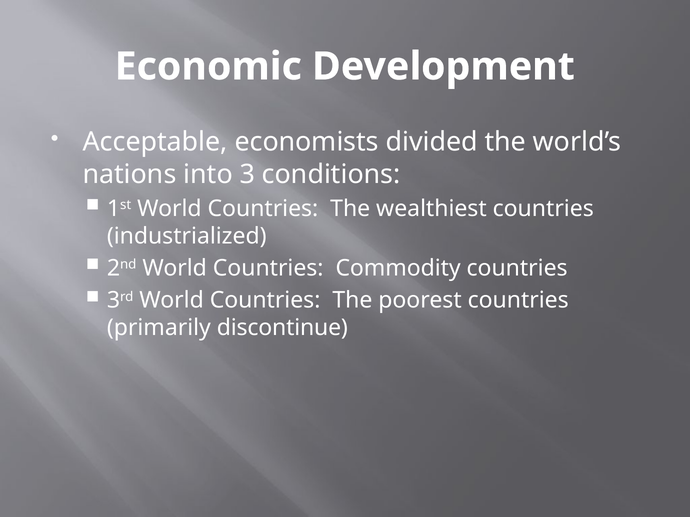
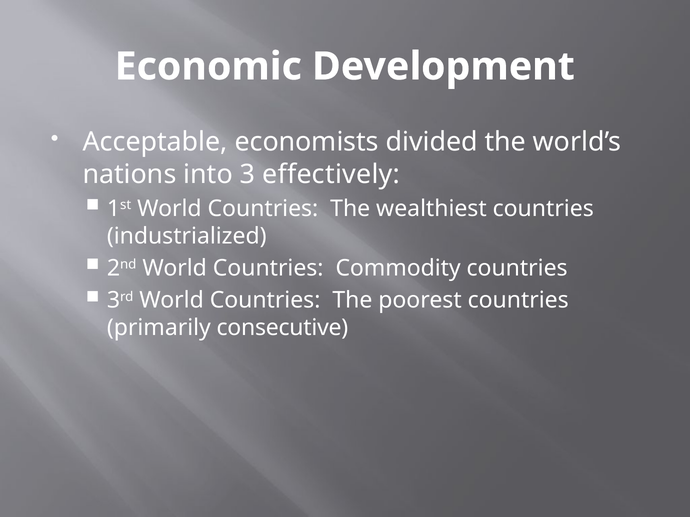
conditions: conditions -> effectively (331, 174)
discontinue: discontinue -> consecutive (282, 328)
